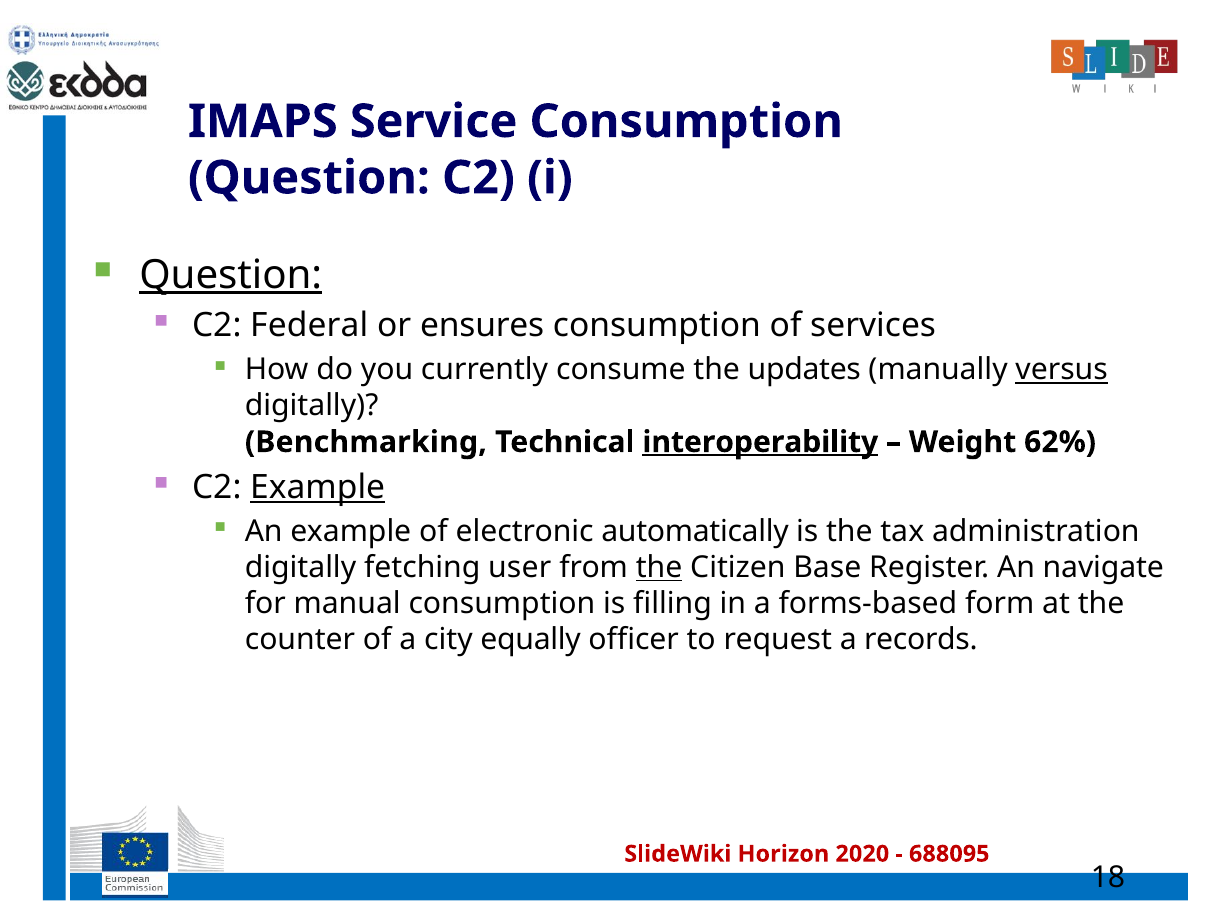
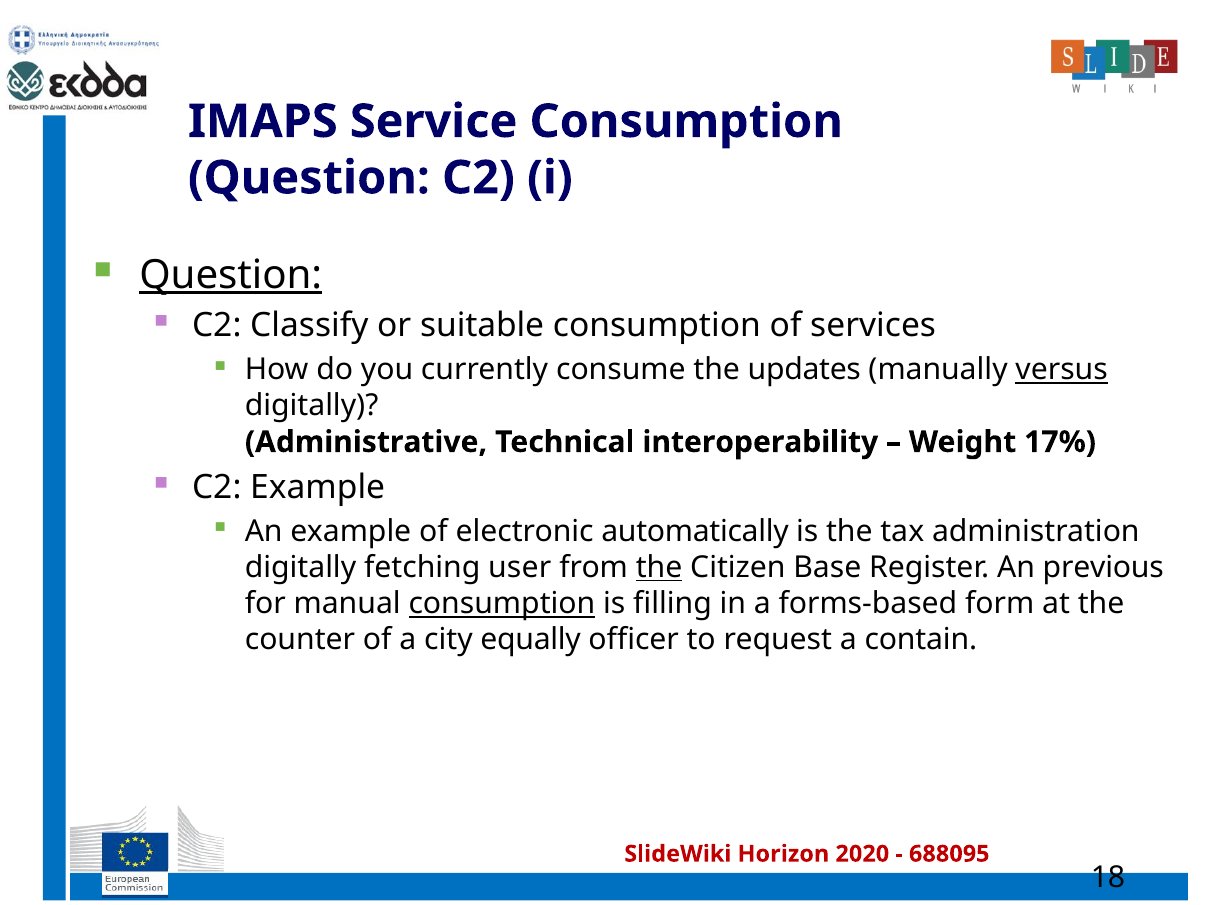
Federal: Federal -> Classify (309, 326)
ensures: ensures -> suitable (482, 326)
Benchmarking: Benchmarking -> Administrative (366, 442)
interoperability underline: present -> none (760, 442)
62%: 62% -> 17% (1060, 442)
Example underline: present -> none (318, 487)
navigate: navigate -> previous (1103, 568)
consumption underline: none -> present (502, 604)
records: records -> contain (921, 640)
